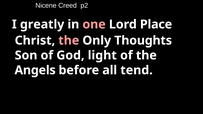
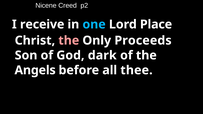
greatly: greatly -> receive (42, 24)
one colour: pink -> light blue (94, 24)
Thoughts: Thoughts -> Proceeds (143, 41)
light: light -> dark (102, 55)
tend: tend -> thee (136, 70)
